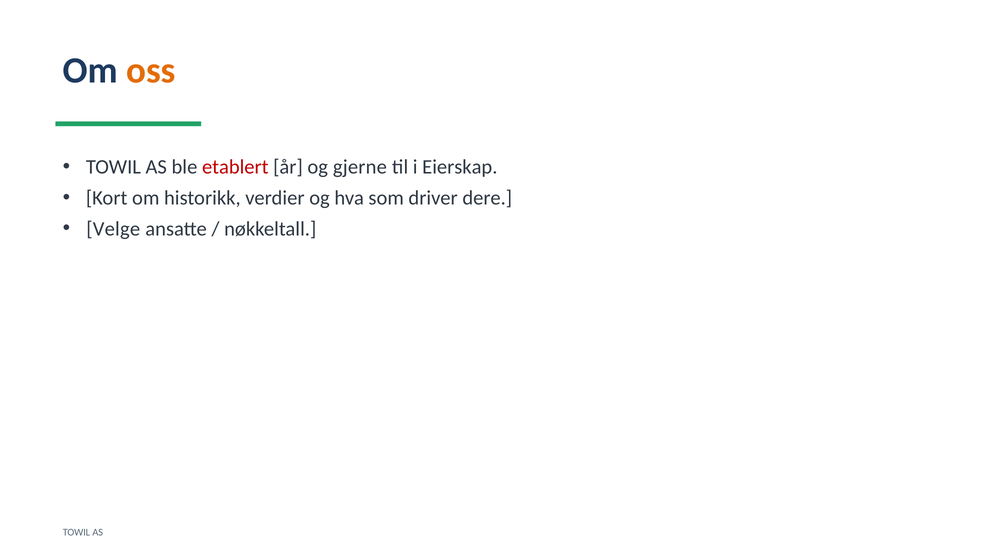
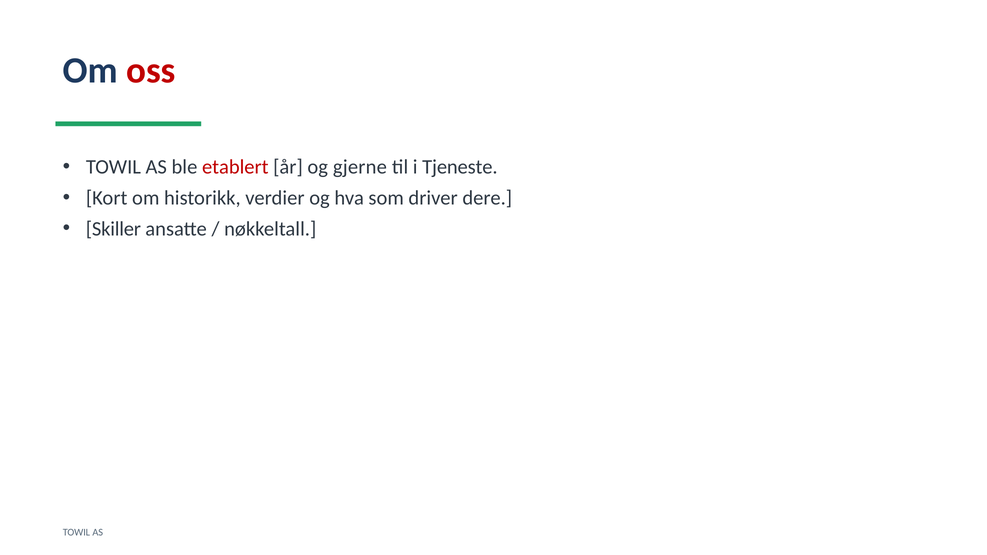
oss colour: orange -> red (151, 70)
Eierskap: Eierskap -> Tjeneste (460, 167)
Velge: Velge -> Skiller (113, 229)
